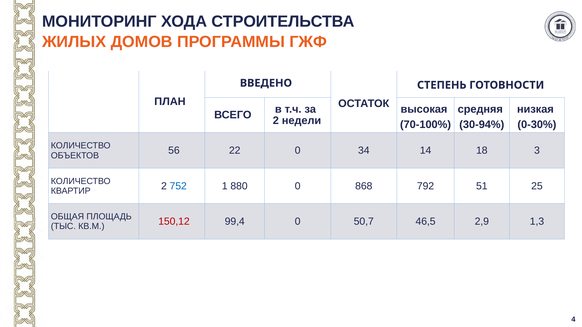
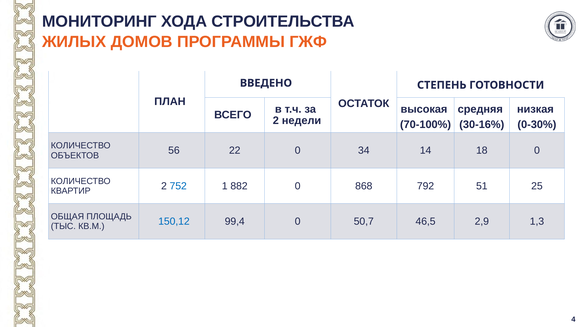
30-94%: 30-94% -> 30-16% (482, 125)
18 3: 3 -> 0 (537, 151)
880: 880 -> 882 (239, 186)
150,12 colour: red -> blue (174, 222)
